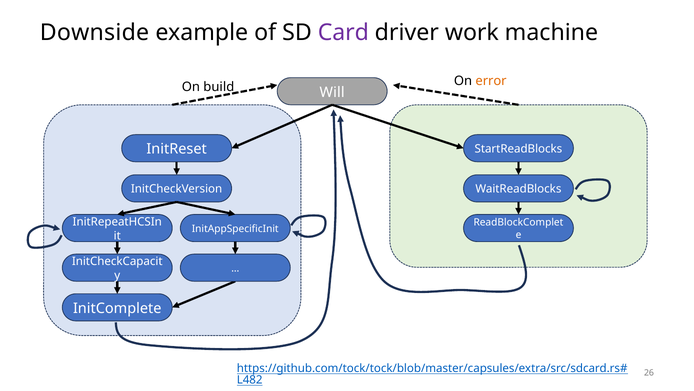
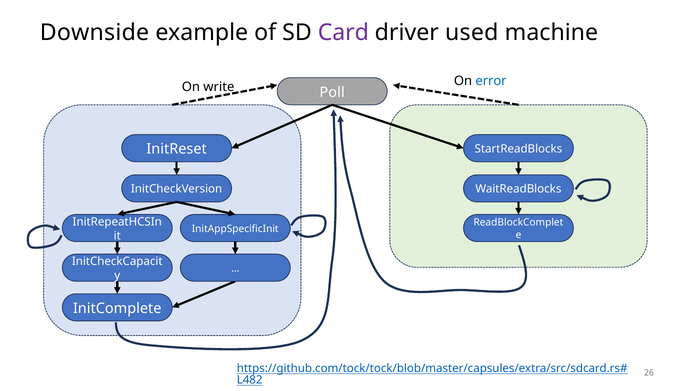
work: work -> used (472, 32)
error colour: orange -> blue (491, 81)
build: build -> write (219, 87)
Will: Will -> Poll (332, 92)
